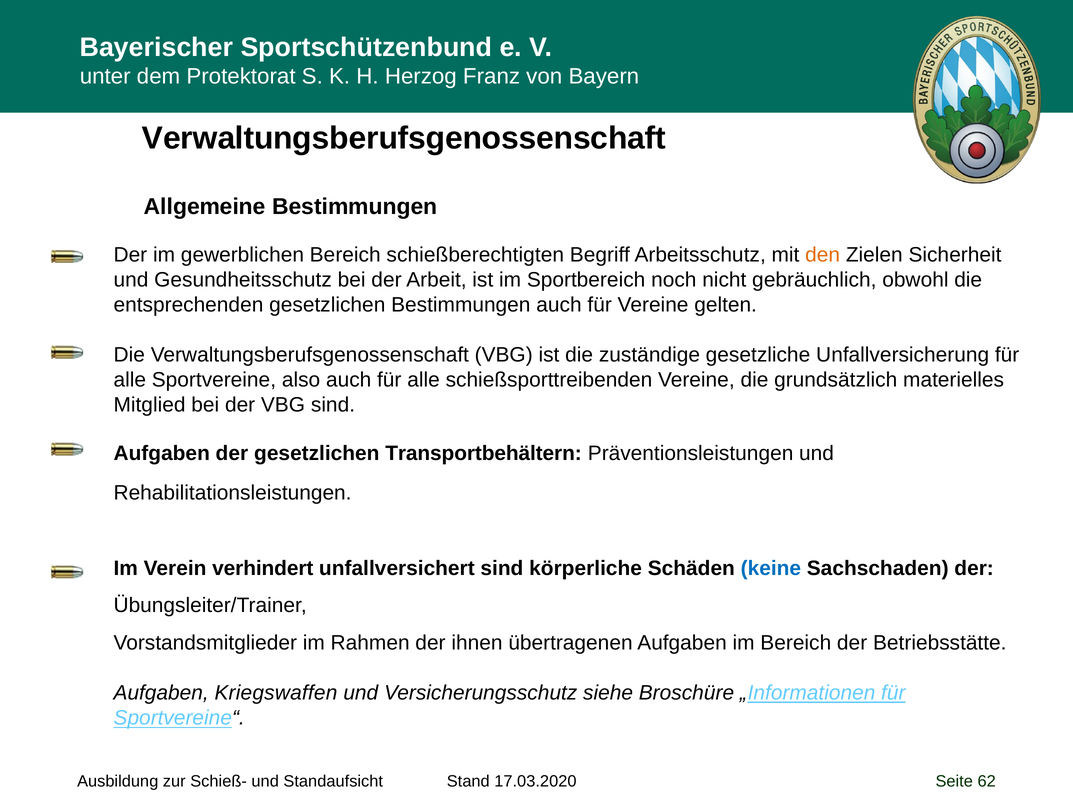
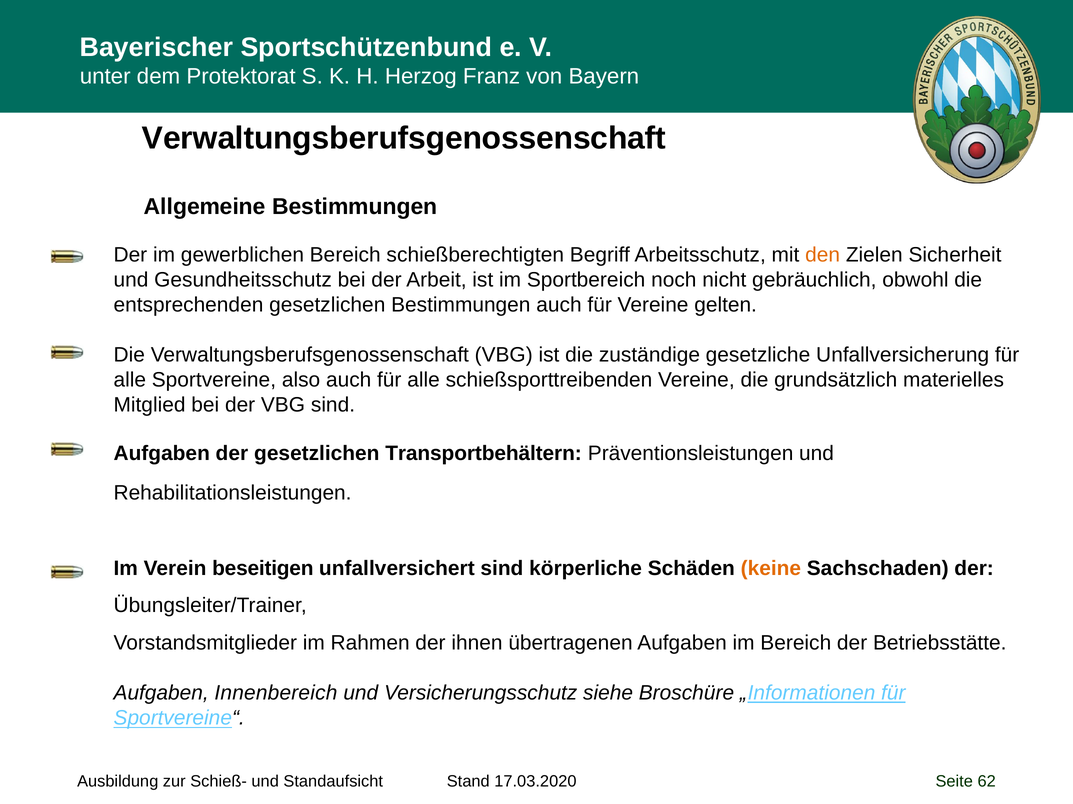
verhindert: verhindert -> beseitigen (263, 569)
keine colour: blue -> orange (771, 569)
Kriegswaffen: Kriegswaffen -> Innenbereich (276, 694)
